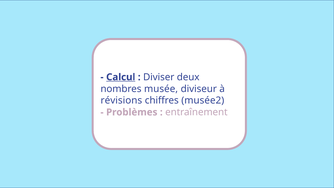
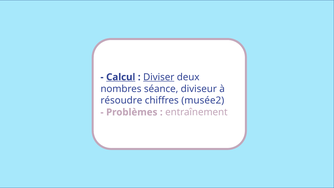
Diviser underline: none -> present (159, 77)
musée: musée -> séance (161, 89)
révisions: révisions -> résoudre (121, 100)
